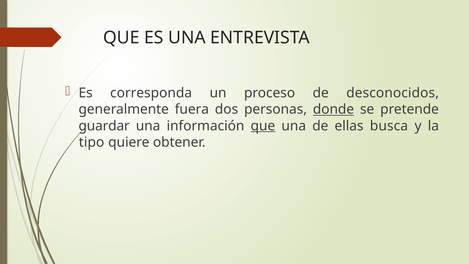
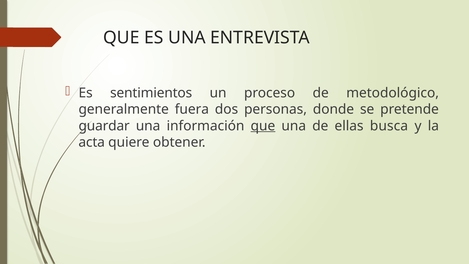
corresponda: corresponda -> sentimientos (151, 93)
desconocidos: desconocidos -> metodológico (393, 93)
donde underline: present -> none (333, 109)
tipo: tipo -> acta (92, 142)
